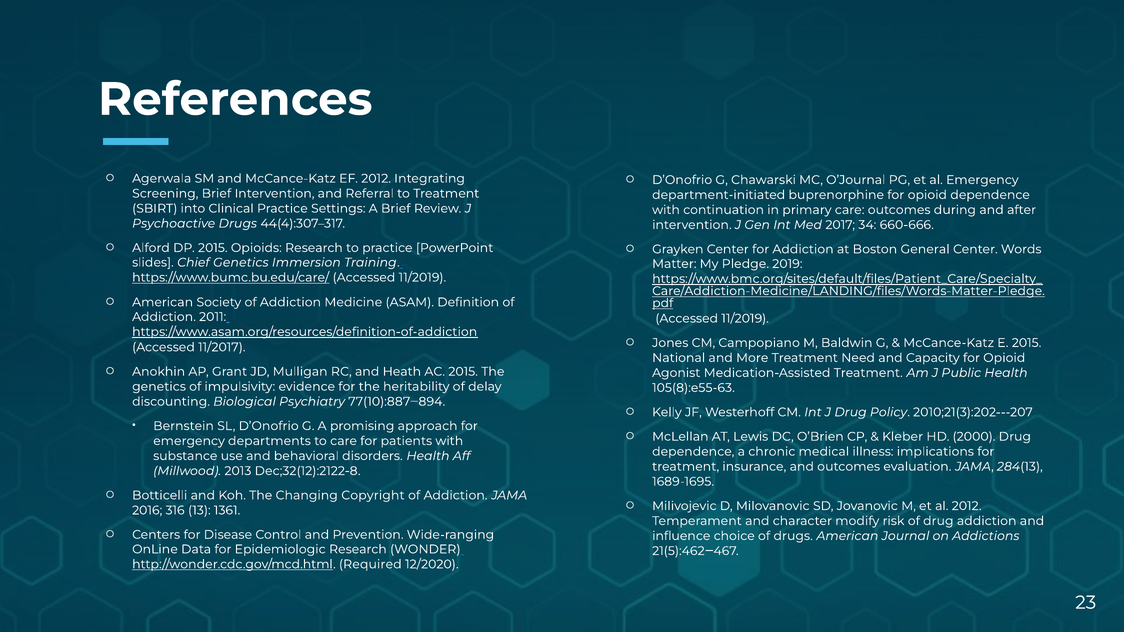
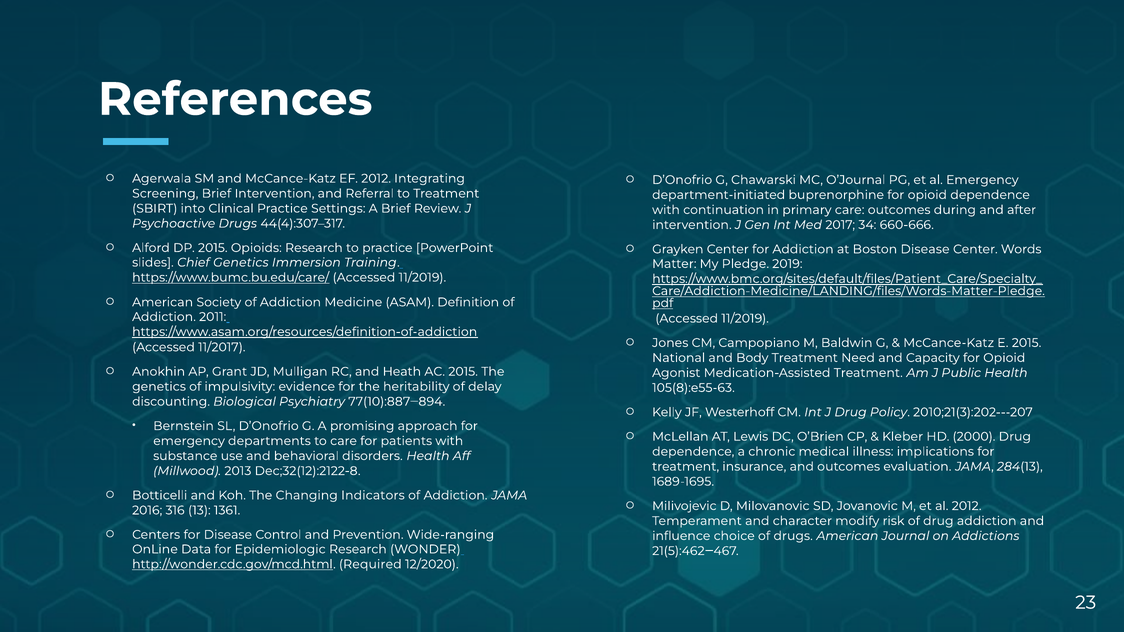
Boston General: General -> Disease (925, 249)
More: More -> Body (752, 358)
Copyright: Copyright -> Indicators (373, 495)
